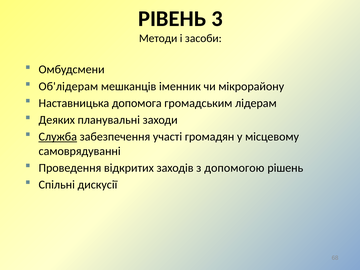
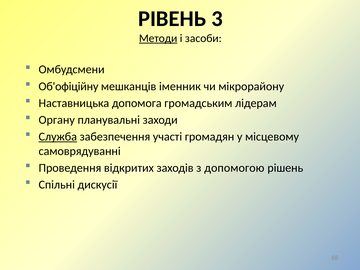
Методи underline: none -> present (158, 38)
Об'лідерам: Об'лідерам -> Об'офіційну (69, 86)
Деяких: Деяких -> Органу (57, 120)
